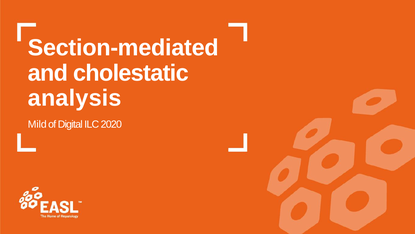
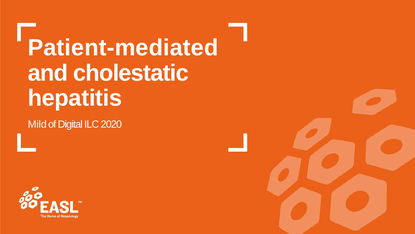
Section-mediated: Section-mediated -> Patient-mediated (123, 48)
analysis: analysis -> hepatitis (75, 98)
